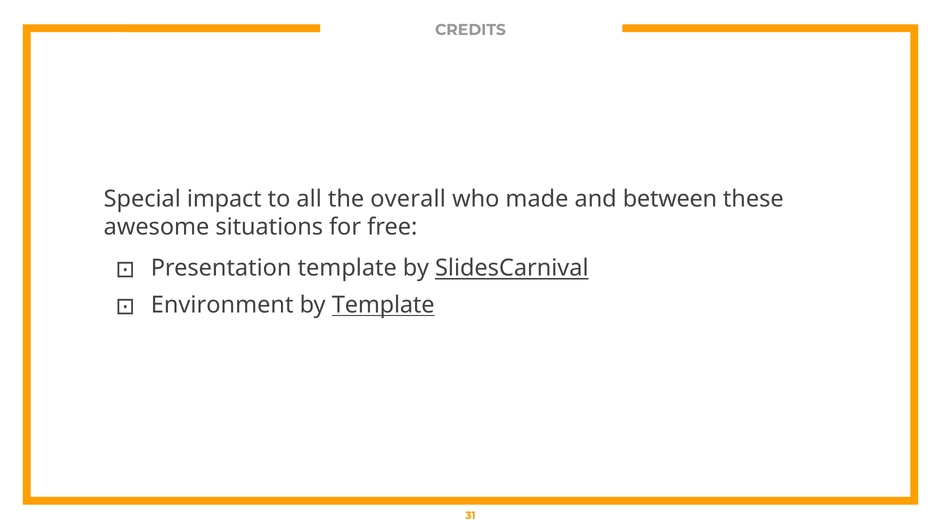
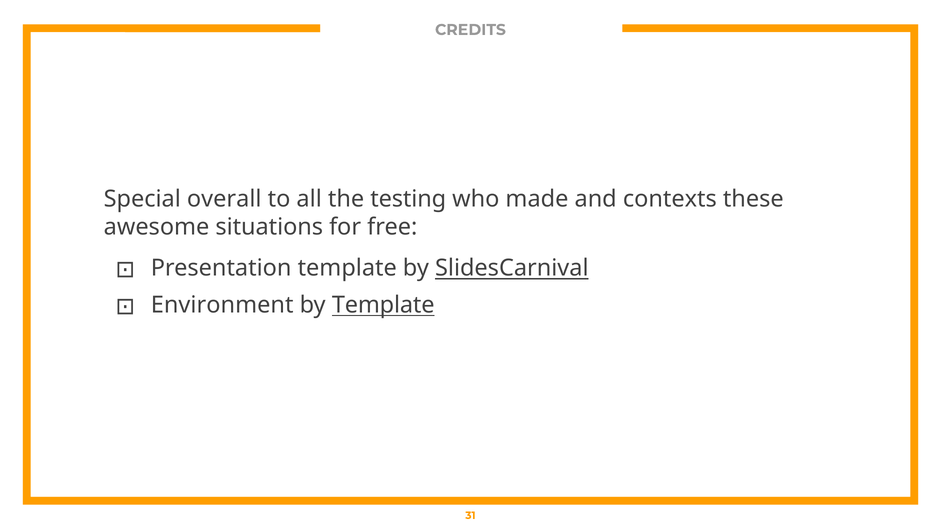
impact: impact -> overall (224, 199)
overall: overall -> testing (408, 199)
between: between -> contexts (670, 199)
